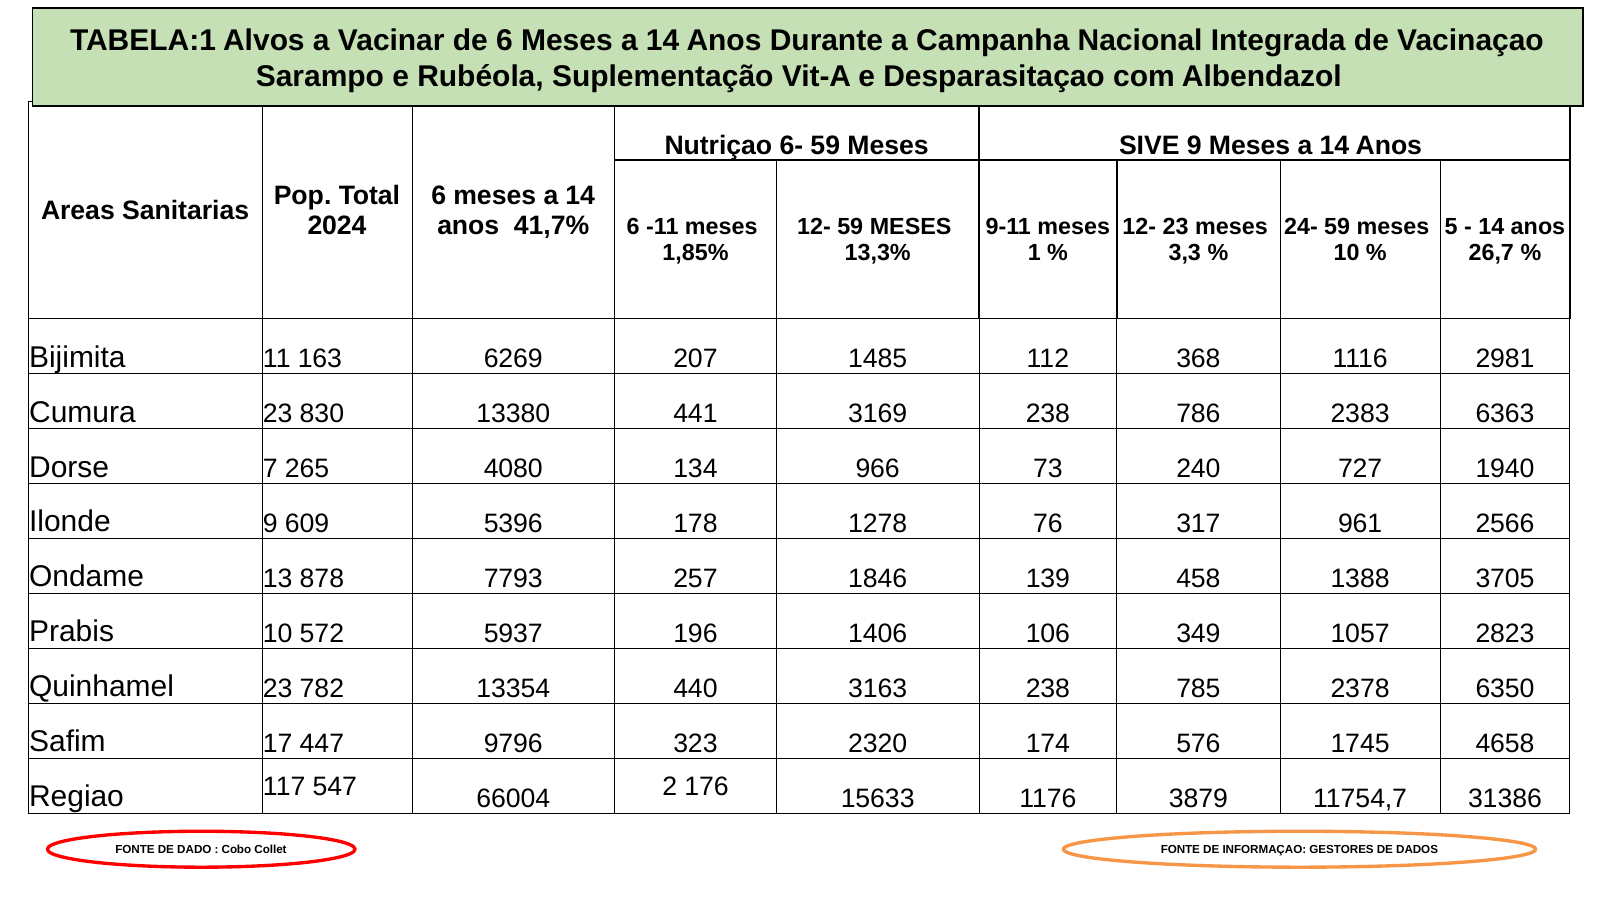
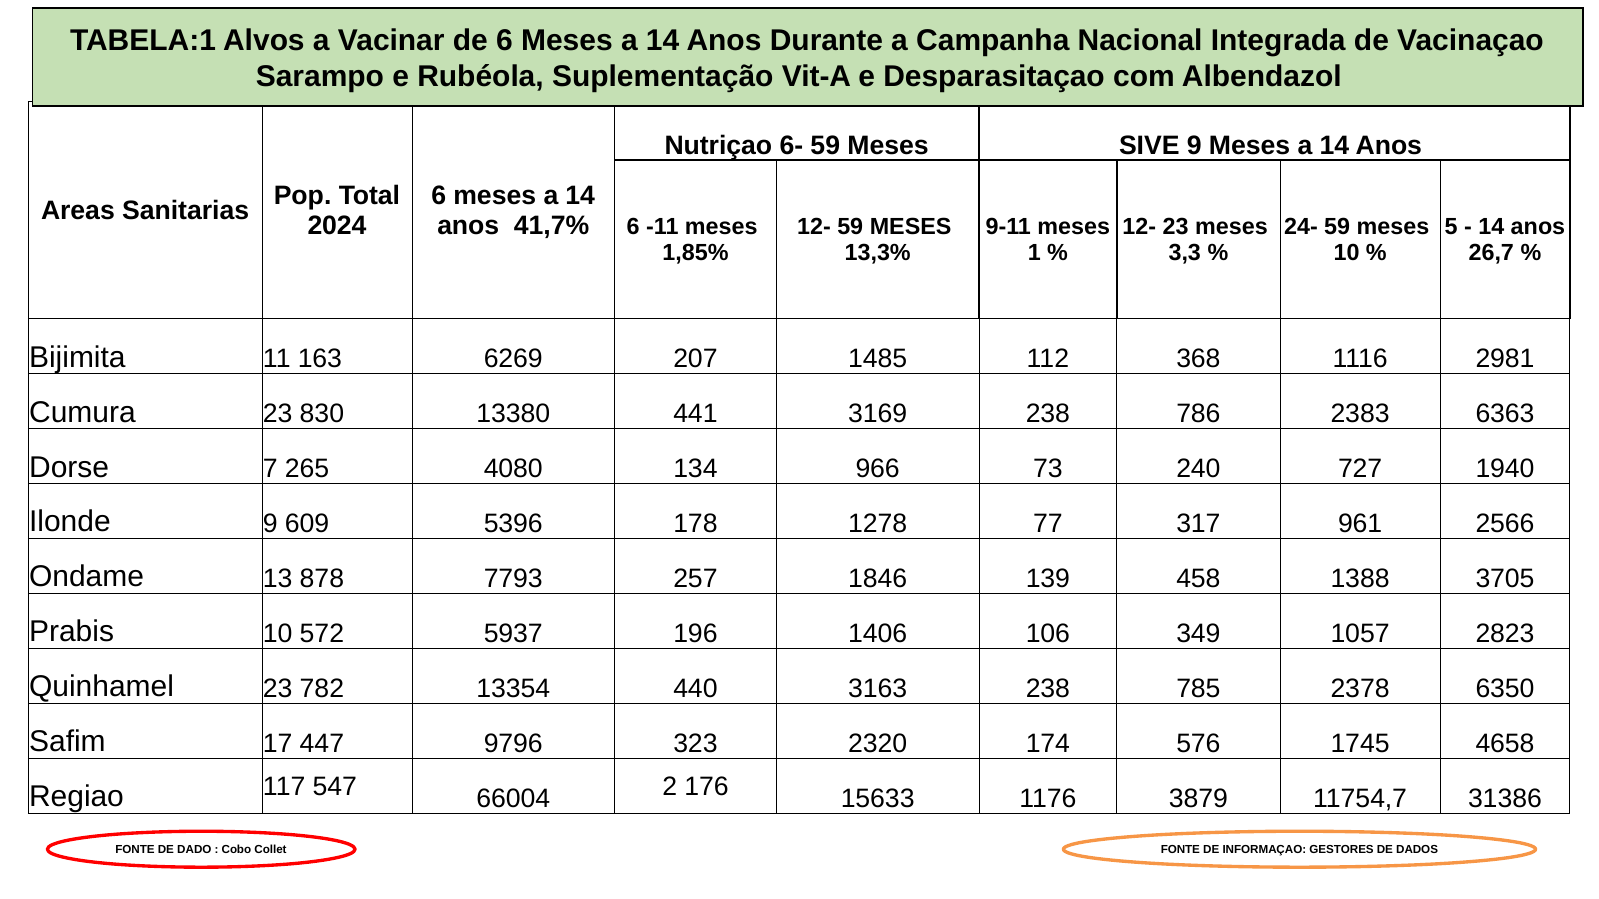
76: 76 -> 77 (1048, 524)
